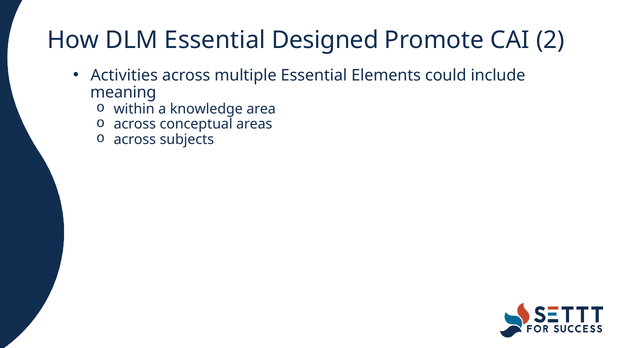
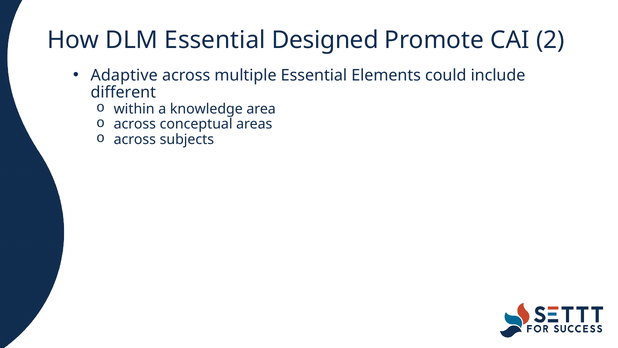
Activities: Activities -> Adaptive (124, 75)
meaning: meaning -> different (123, 92)
